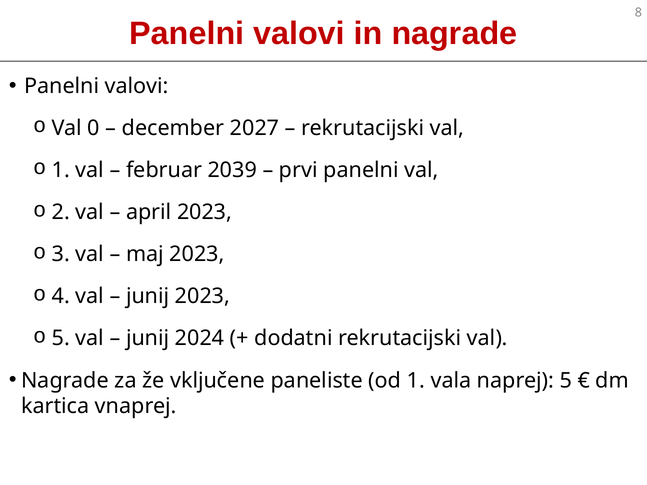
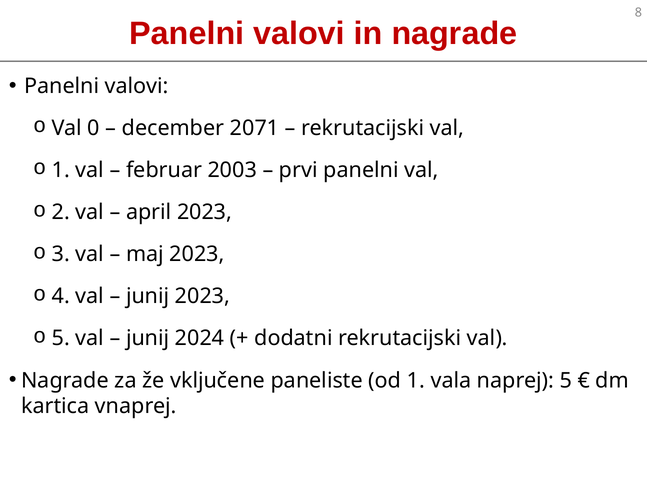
2027: 2027 -> 2071 (255, 128)
2039: 2039 -> 2003 (232, 170)
